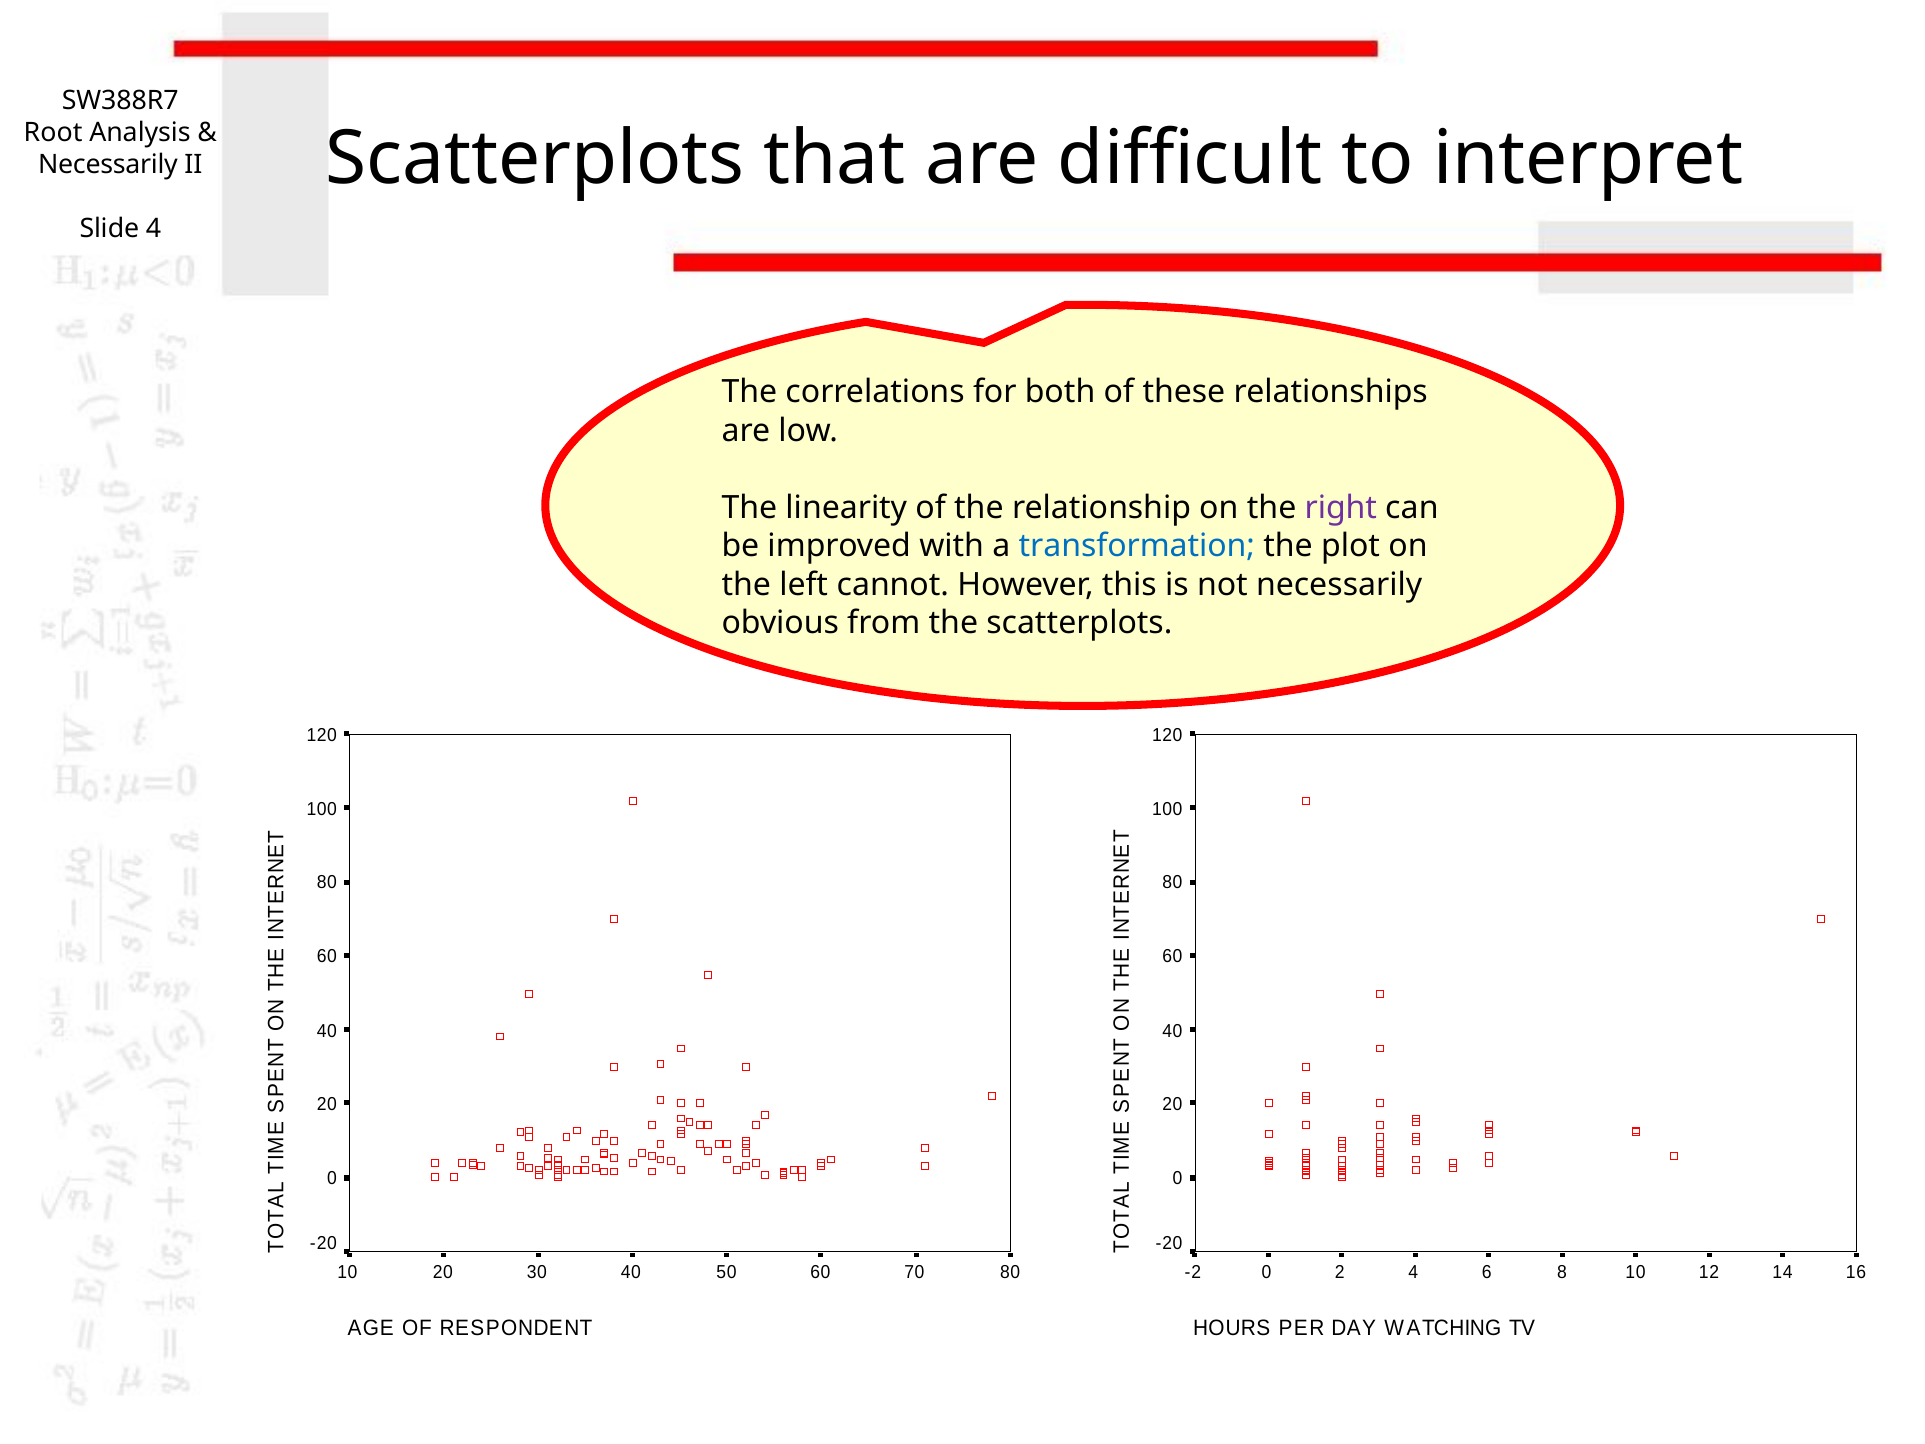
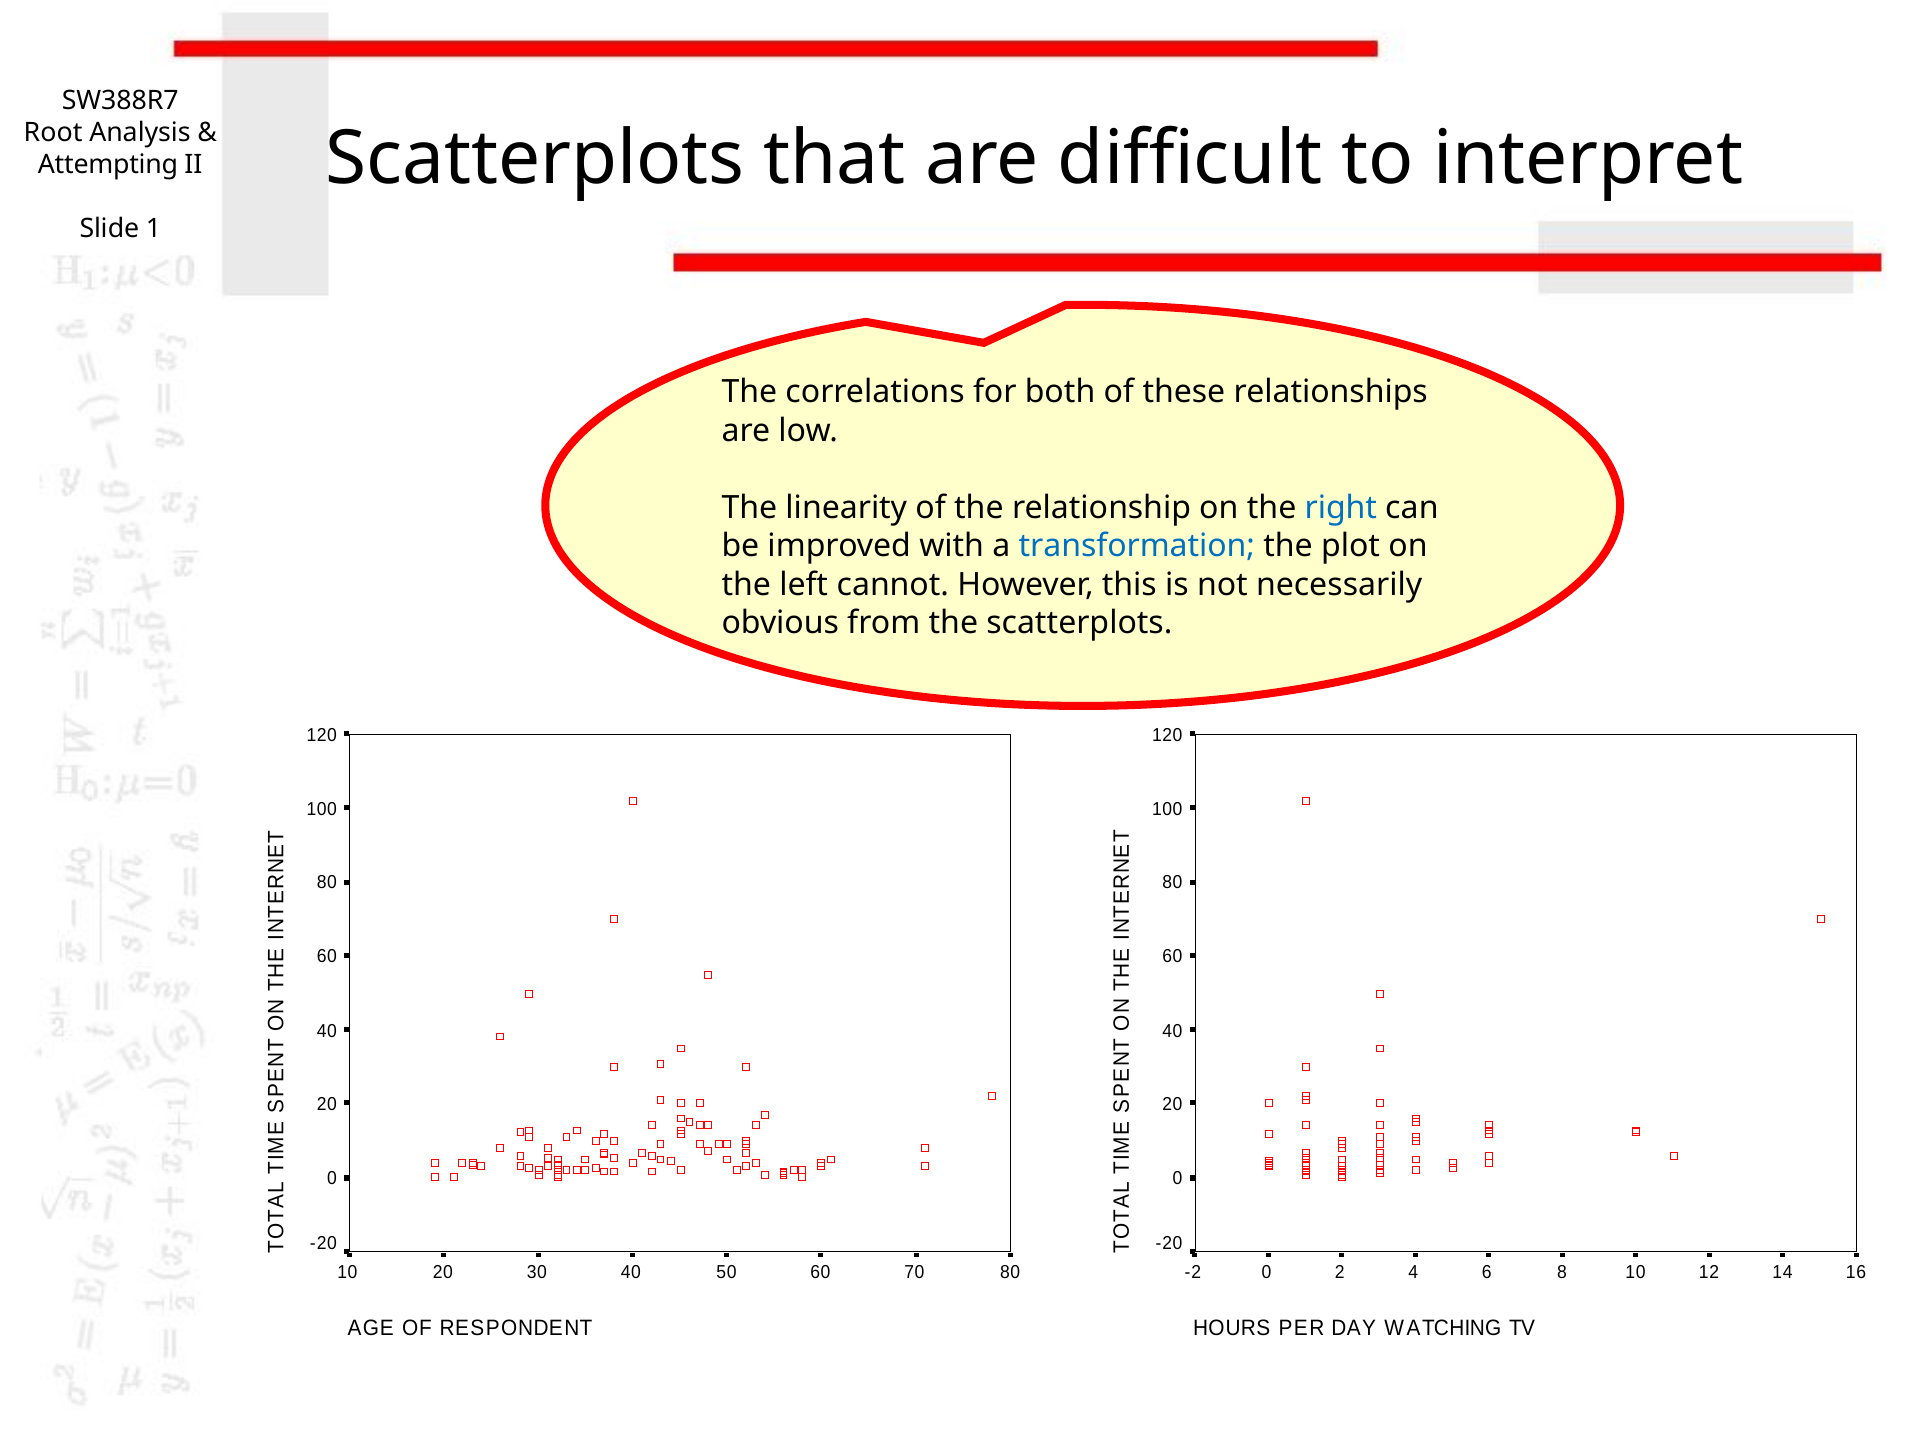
Necessarily: Necessarily -> Attempting (108, 164)
Slide 4: 4 -> 1 (154, 229)
right colour: purple -> blue (1341, 507)
